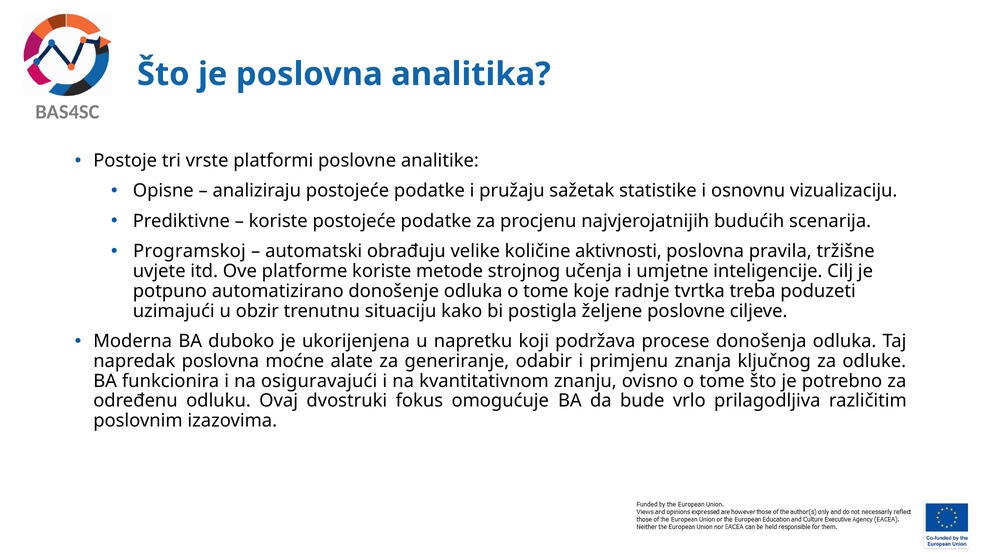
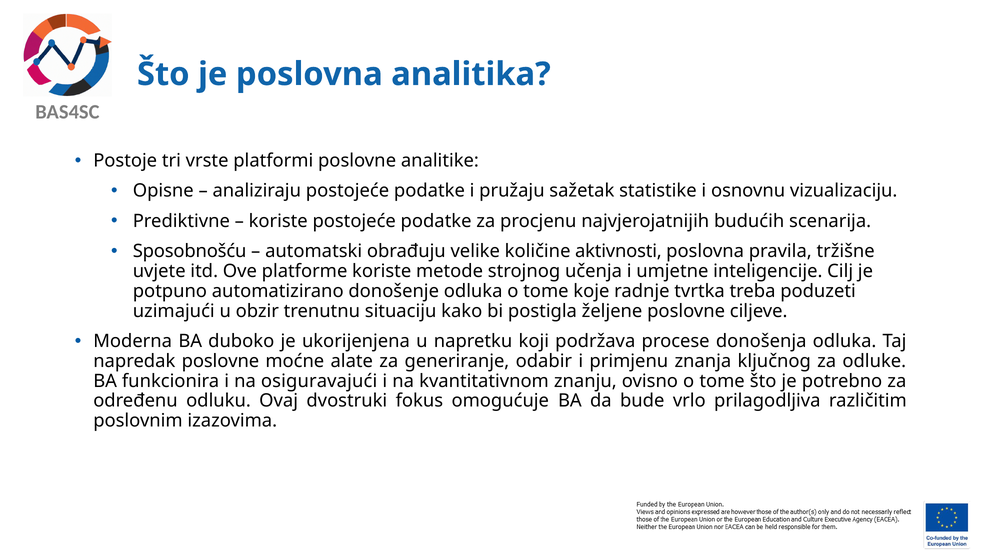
Programskoj: Programskoj -> Sposobnošću (190, 251)
napredak poslovna: poslovna -> poslovne (220, 361)
